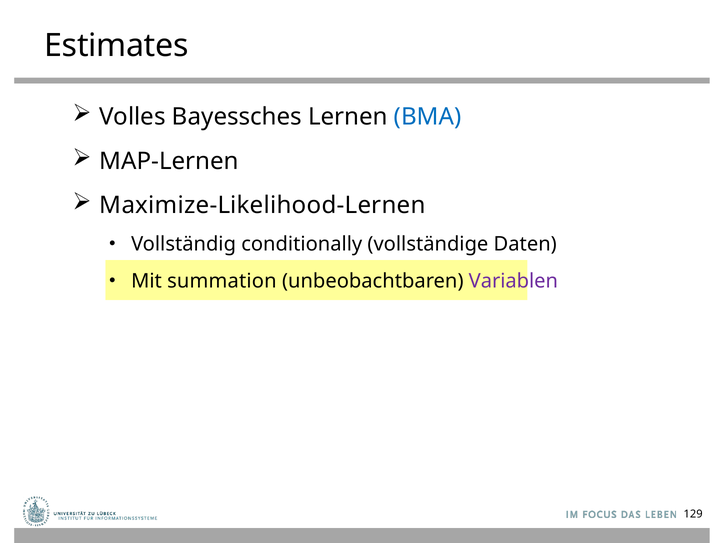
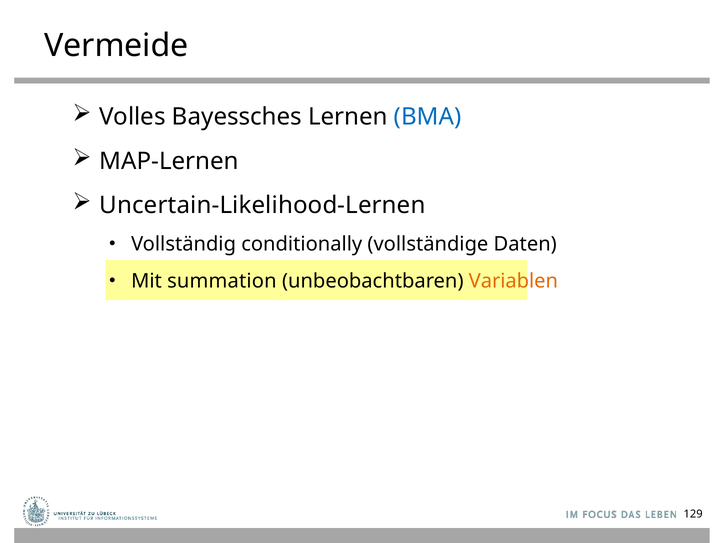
Estimates: Estimates -> Vermeide (116, 46)
Maximize-Likelihood-Lernen: Maximize-Likelihood-Lernen -> Uncertain-Likelihood-Lernen (263, 205)
Variablen colour: purple -> orange (513, 281)
